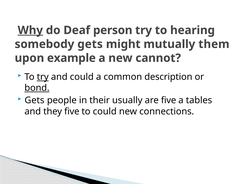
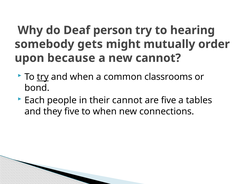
Why underline: present -> none (30, 30)
them: them -> order (214, 44)
example: example -> because (71, 58)
and could: could -> when (82, 77)
description: description -> classrooms (168, 77)
bond underline: present -> none (37, 88)
Gets: Gets -> Each (35, 100)
their usually: usually -> cannot (127, 100)
to could: could -> when (105, 111)
